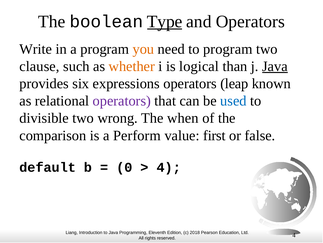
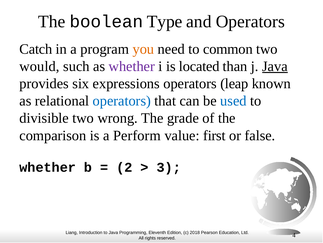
Type underline: present -> none (165, 21)
Write: Write -> Catch (36, 49)
to program: program -> common (228, 49)
clause: clause -> would (39, 66)
whether colour: orange -> purple (132, 66)
logical: logical -> located (199, 66)
operators colour: purple -> blue (122, 101)
when: when -> grade (183, 118)
default: default -> whether (48, 167)
0: 0 -> 2 (124, 167)
4: 4 -> 3 (169, 167)
